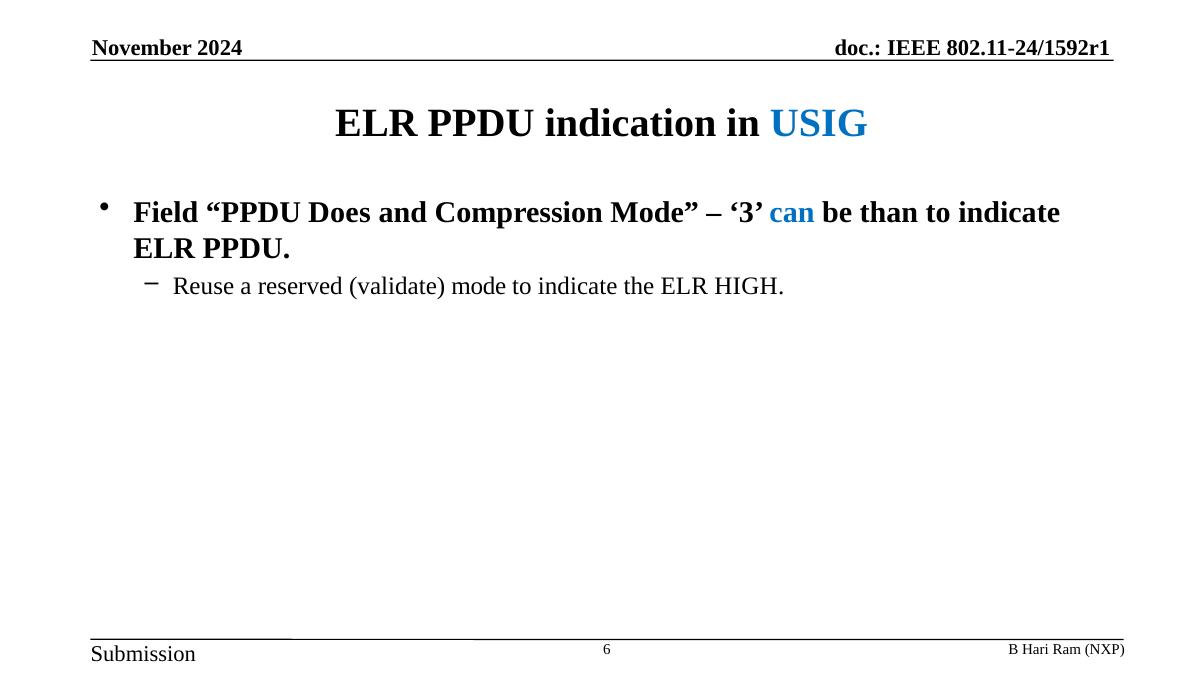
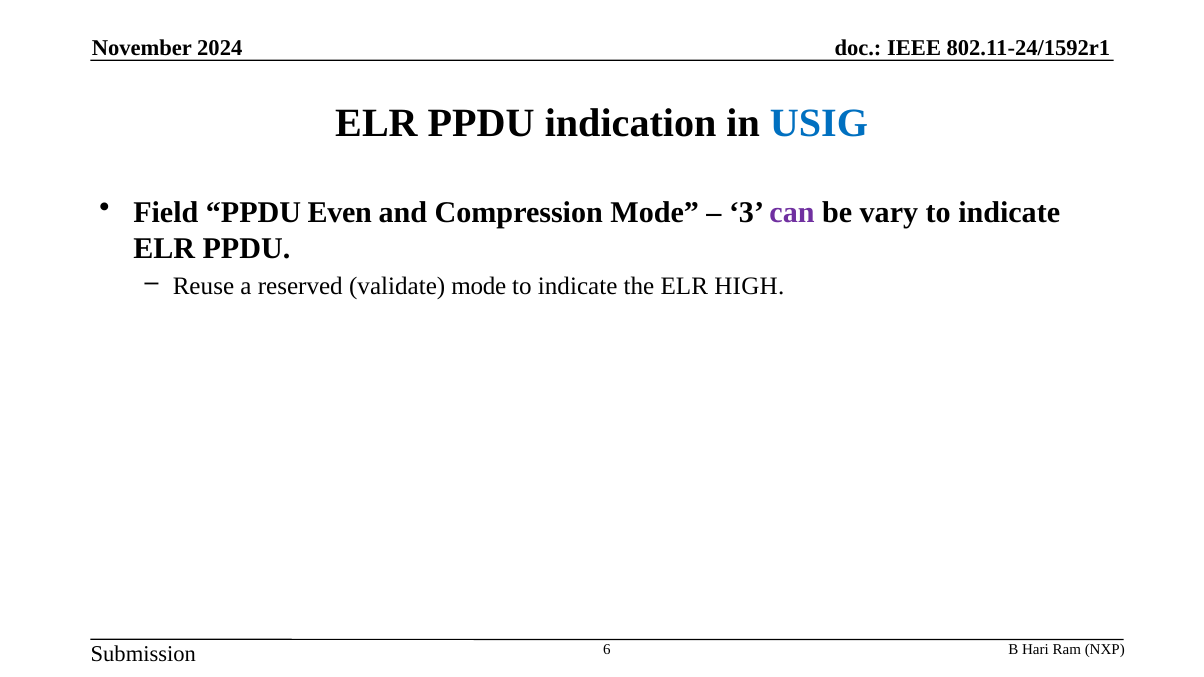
Does: Does -> Even (340, 213)
can colour: blue -> purple (792, 213)
than: than -> vary (889, 213)
